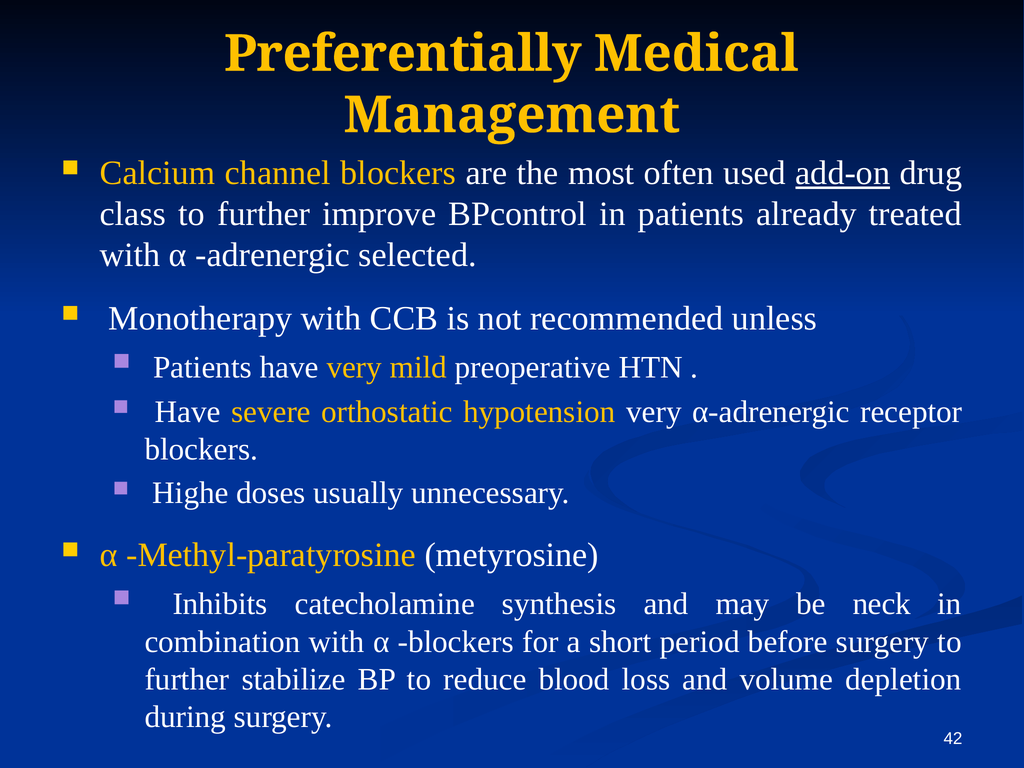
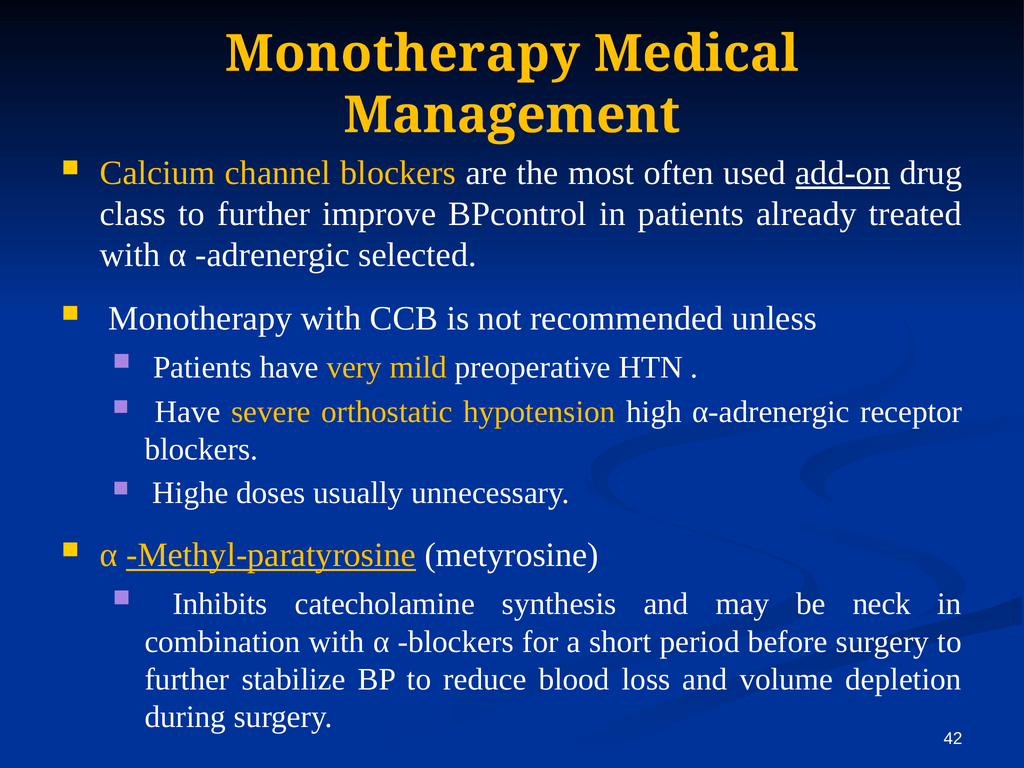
Preferentially: Preferentially -> Monotherapy (402, 54)
hypotension very: very -> high (654, 412)
Methyl-paratyrosine underline: none -> present (271, 555)
